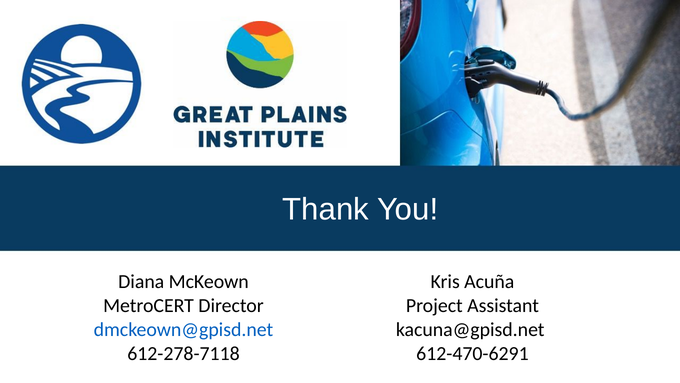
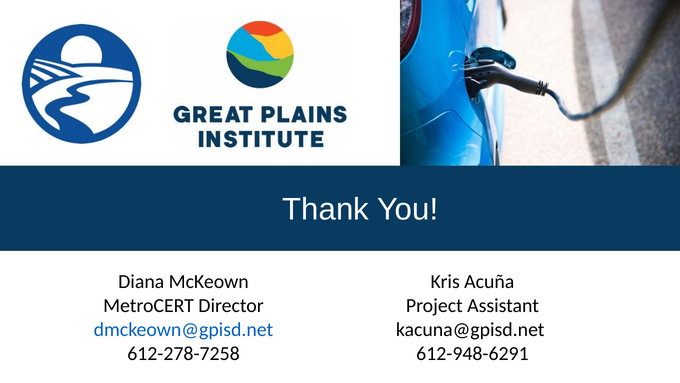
612-278-7118: 612-278-7118 -> 612-278-7258 (183, 353)
612-470-6291: 612-470-6291 -> 612-948-6291 (472, 353)
